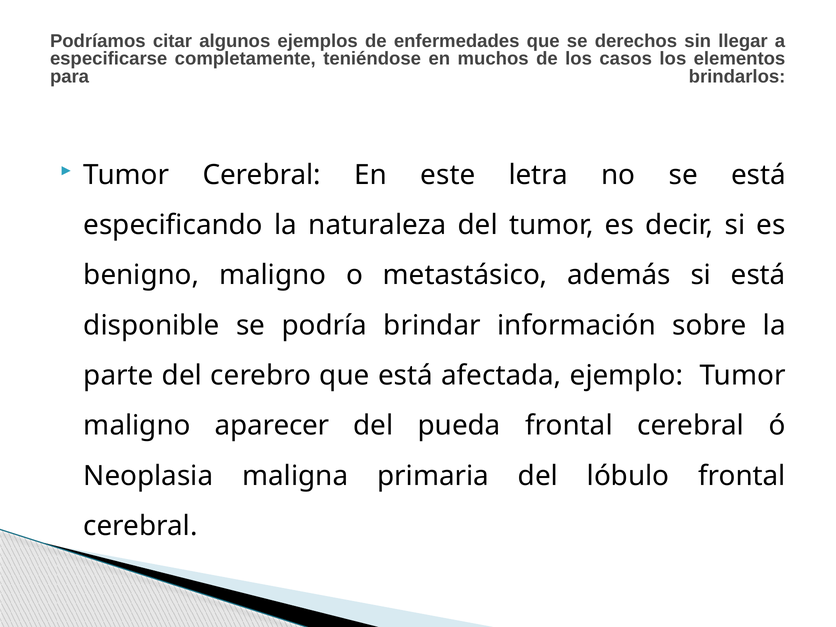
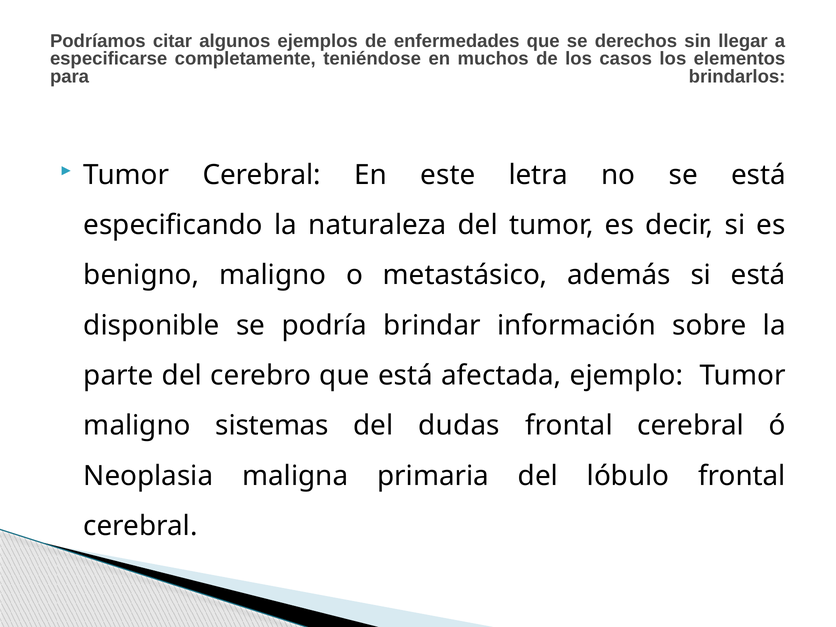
aparecer: aparecer -> sistemas (272, 426)
pueda: pueda -> dudas (459, 426)
